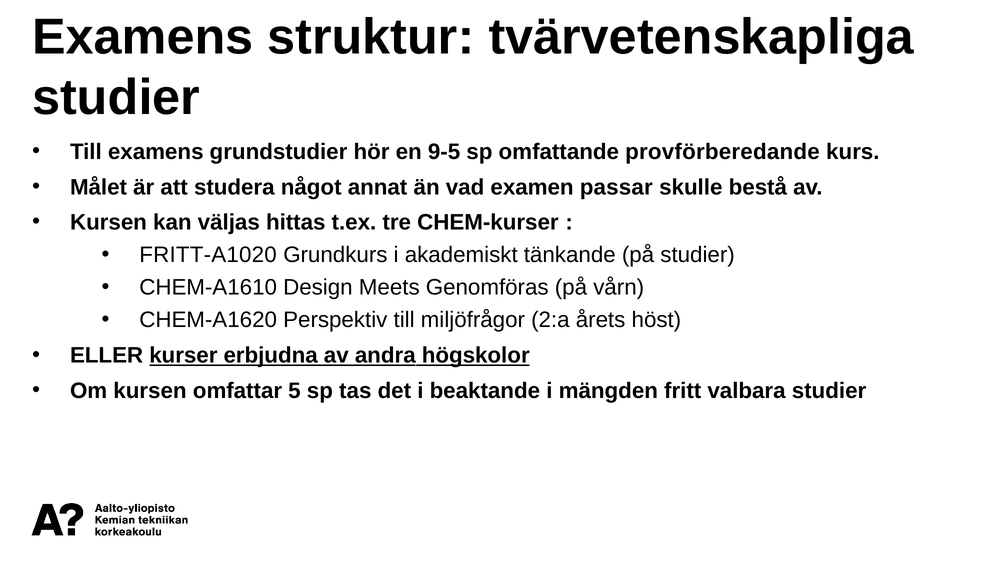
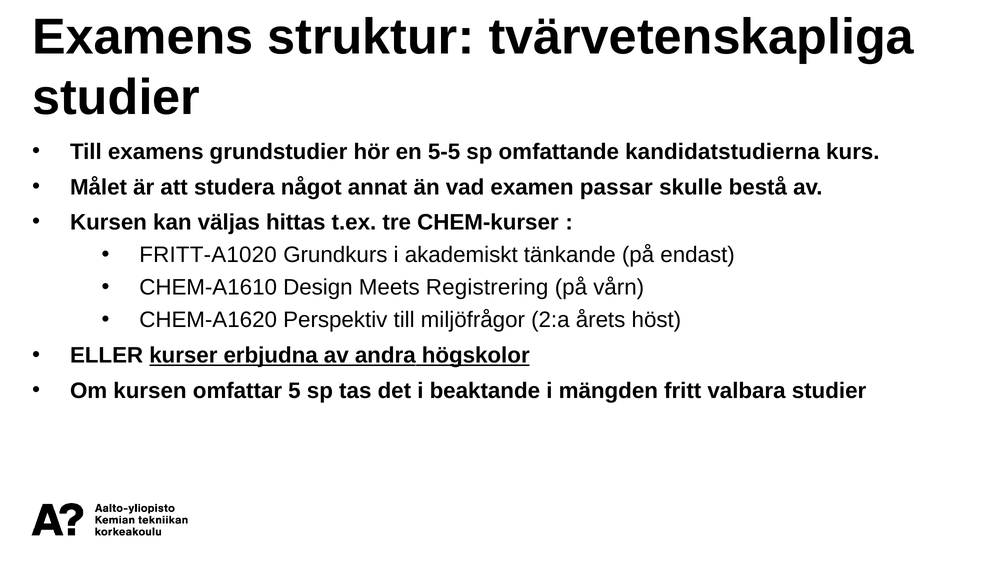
9-5: 9-5 -> 5-5 (444, 152)
provförberedande: provförberedande -> kandidatstudierna (722, 152)
på studier: studier -> endast (698, 255)
Genomföras: Genomföras -> Registrering (487, 287)
